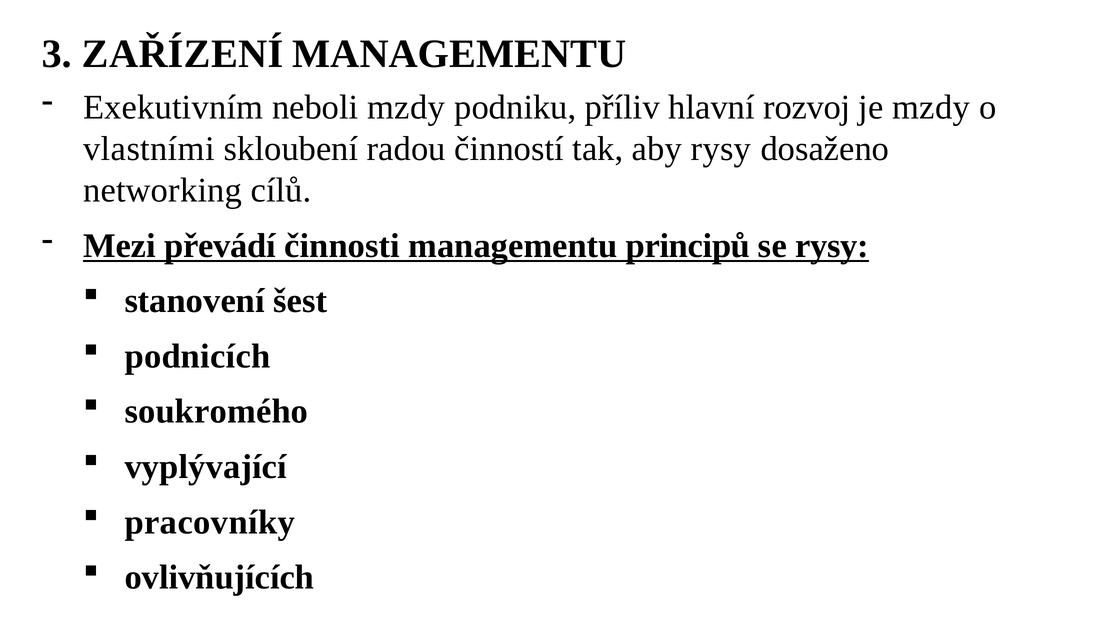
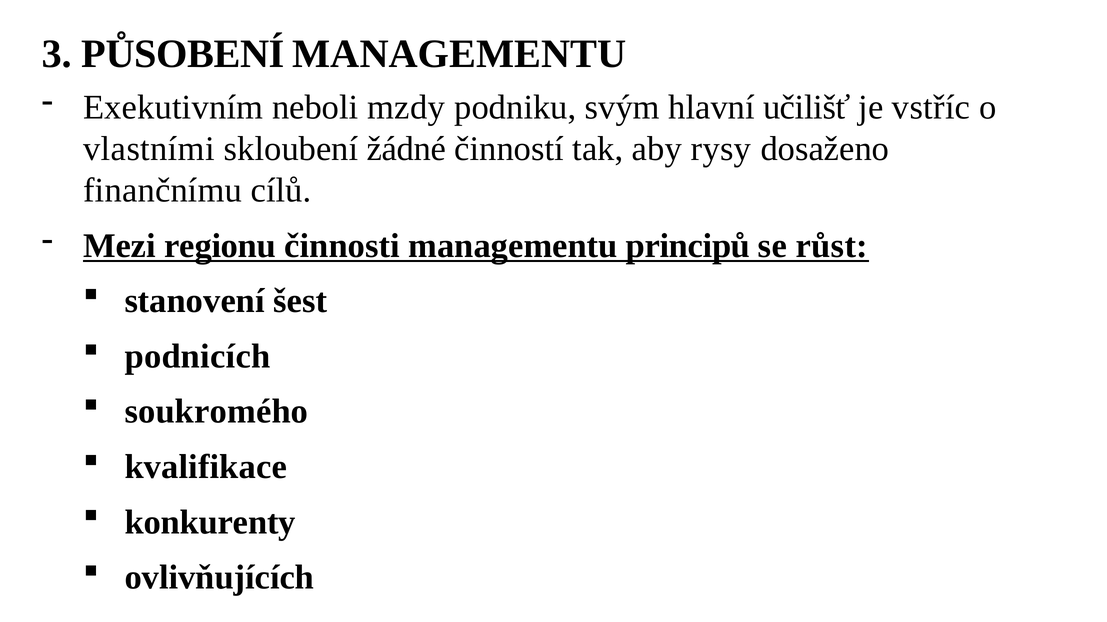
ZAŘÍZENÍ: ZAŘÍZENÍ -> PŮSOBENÍ (183, 54)
příliv: příliv -> svým (622, 108)
rozvoj: rozvoj -> učilišť (807, 108)
je mzdy: mzdy -> vstříc (931, 108)
radou: radou -> žádné (406, 149)
networking: networking -> finančnímu (163, 191)
převádí: převádí -> regionu (220, 246)
se rysy: rysy -> růst (832, 246)
vyplývající: vyplývající -> kvalifikace (206, 467)
pracovníky: pracovníky -> konkurenty (210, 523)
